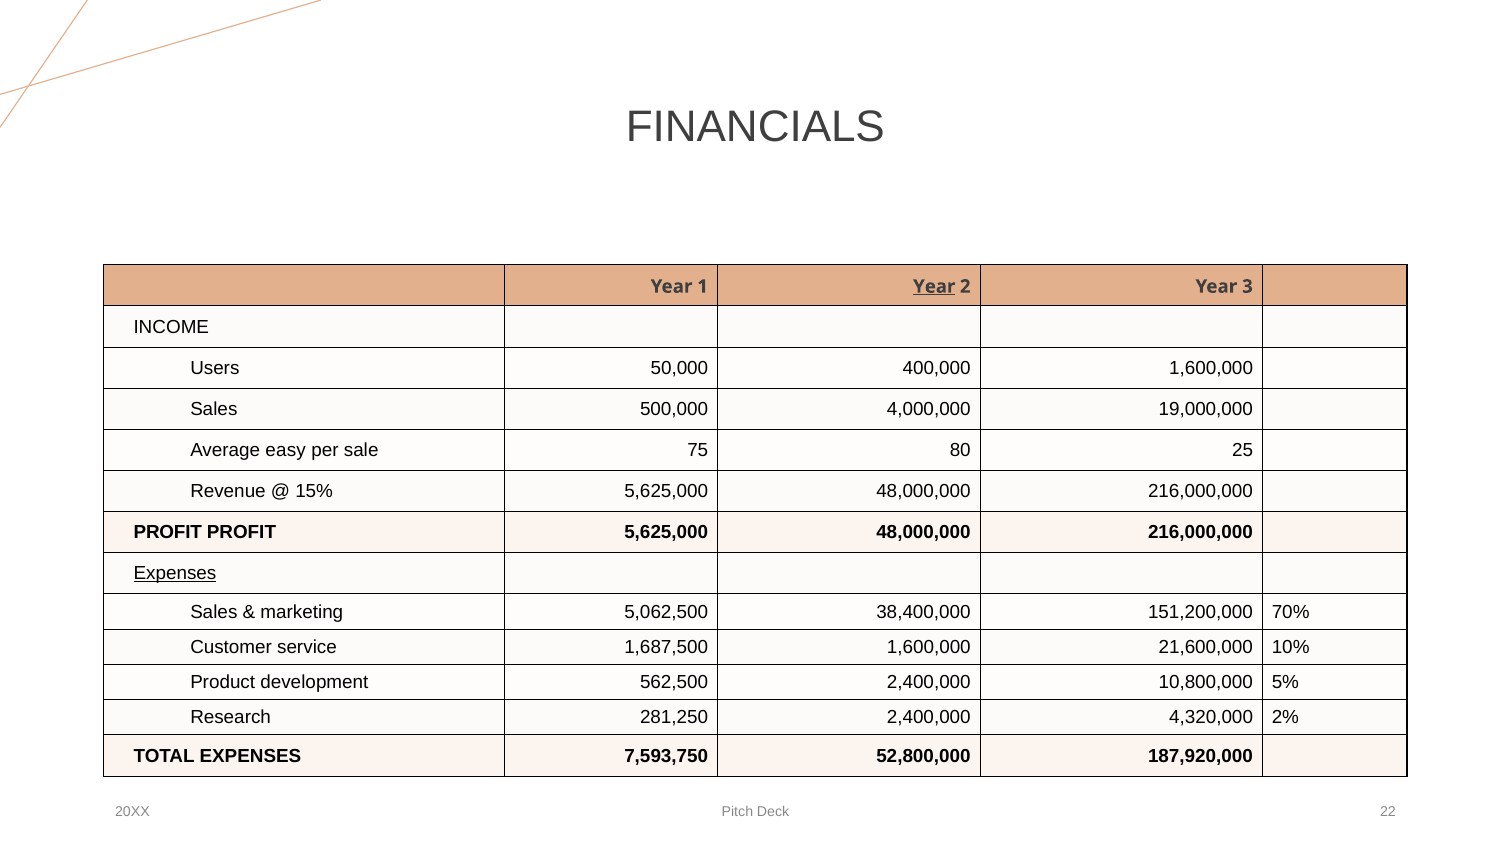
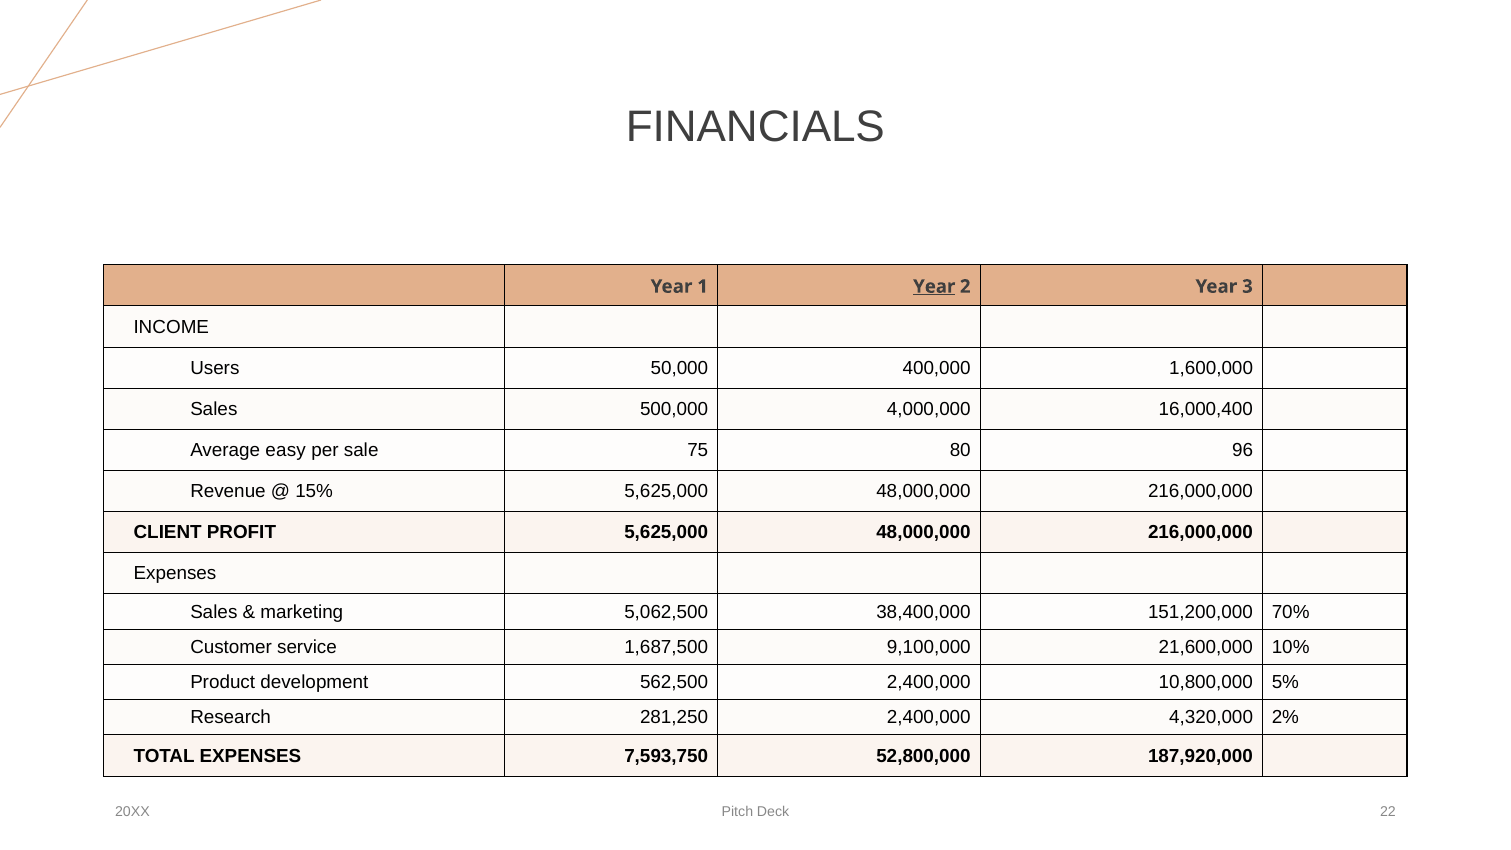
19,000,000: 19,000,000 -> 16,000,400 (1206, 409)
25: 25 -> 96 (1243, 450)
PROFIT: PROFIT -> CLIENT (168, 533)
Expenses underline: present -> none (175, 574)
1,687,500 1,600,000: 1,600,000 -> 9,100,000 (929, 647)
